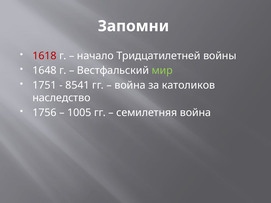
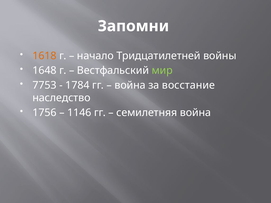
1618 colour: red -> orange (45, 56)
1751: 1751 -> 7753 (45, 85)
8541: 8541 -> 1784 (77, 85)
католиков: католиков -> восстание (188, 85)
1005: 1005 -> 1146 (79, 113)
